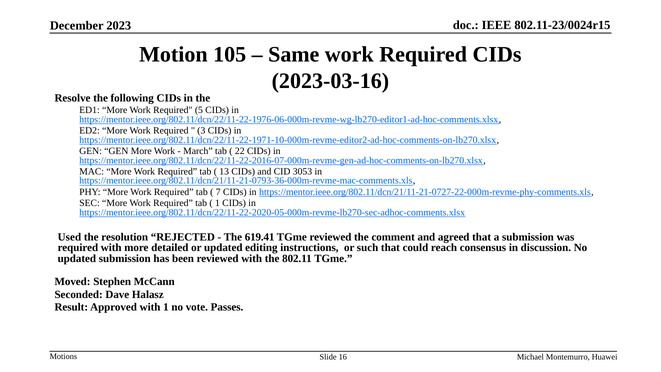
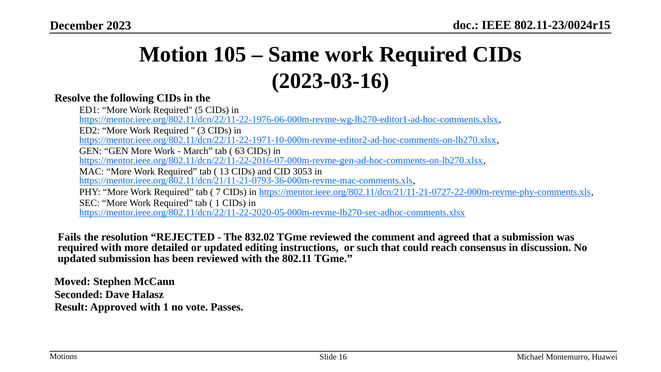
22: 22 -> 63 (240, 151)
Used: Used -> Fails (69, 237)
619.41: 619.41 -> 832.02 (260, 237)
